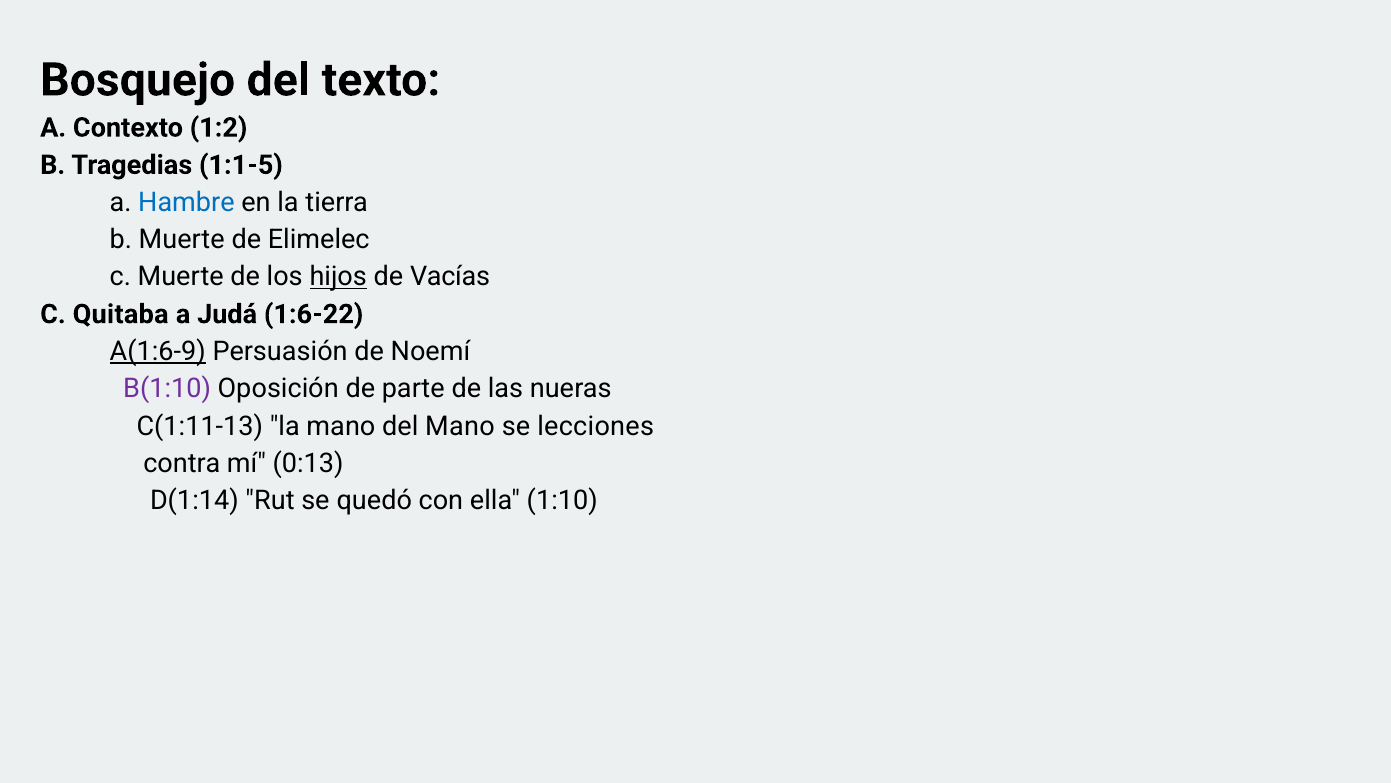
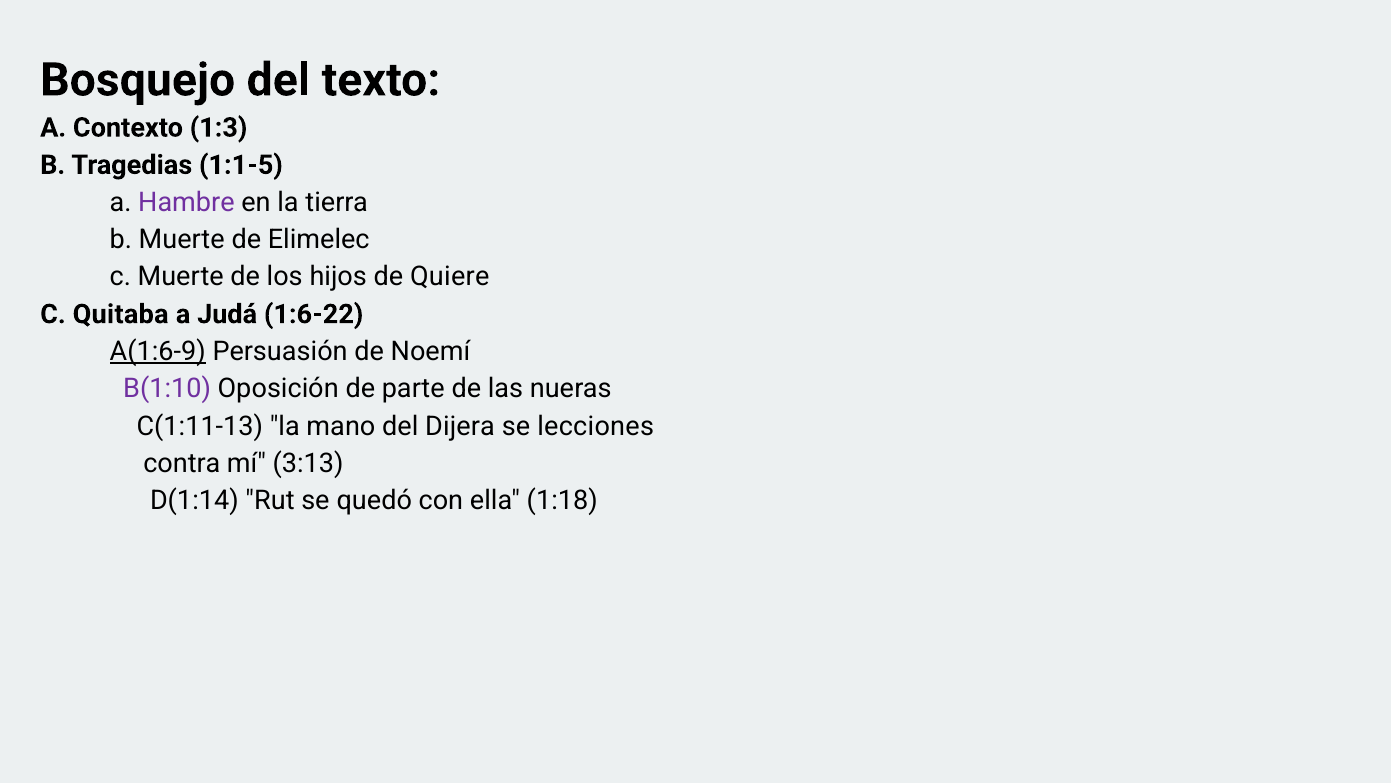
1:2: 1:2 -> 1:3 (219, 128)
Hambre colour: blue -> purple (186, 202)
hijos underline: present -> none (338, 277)
Vacías: Vacías -> Quiere (450, 277)
del Mano: Mano -> Dijera (460, 426)
0:13: 0:13 -> 3:13 (308, 463)
1:10: 1:10 -> 1:18 (562, 500)
